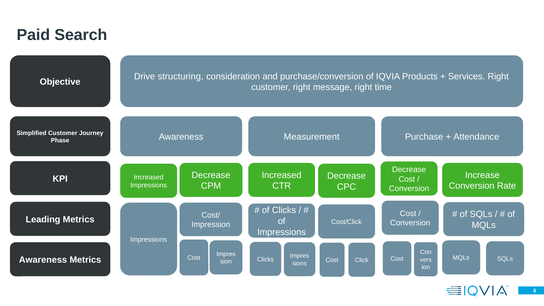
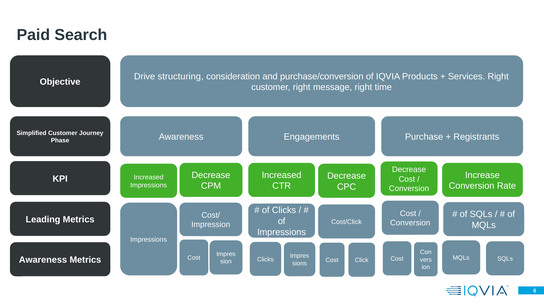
Measurement: Measurement -> Engagements (312, 137)
Attendance: Attendance -> Registrants (476, 137)
